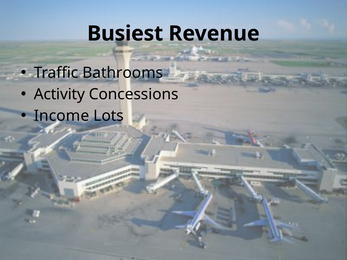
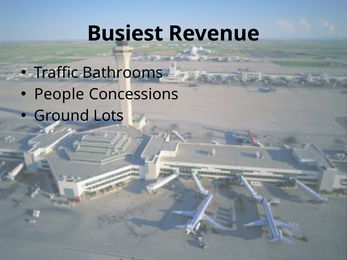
Activity: Activity -> People (59, 94)
Income: Income -> Ground (62, 116)
